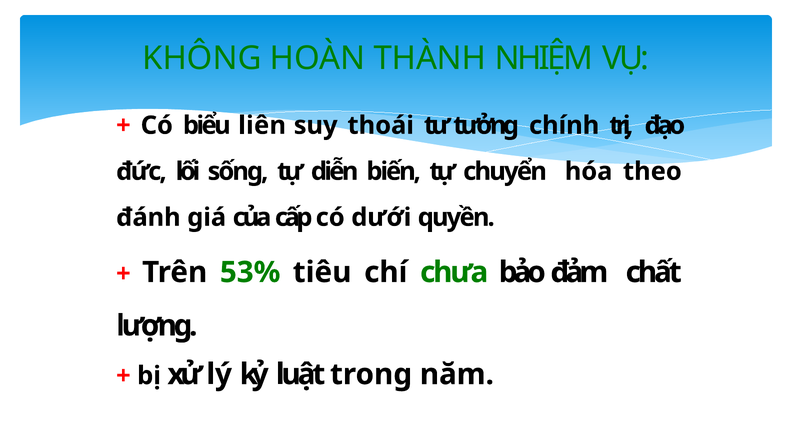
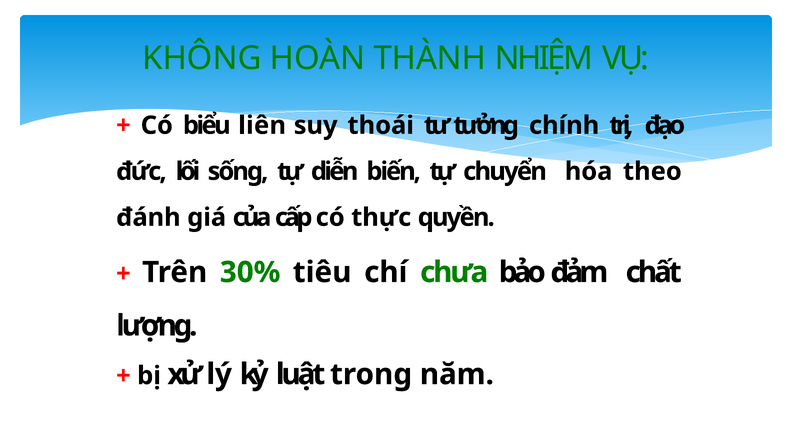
dưới: dưới -> thực (381, 217)
53%: 53% -> 30% (250, 272)
